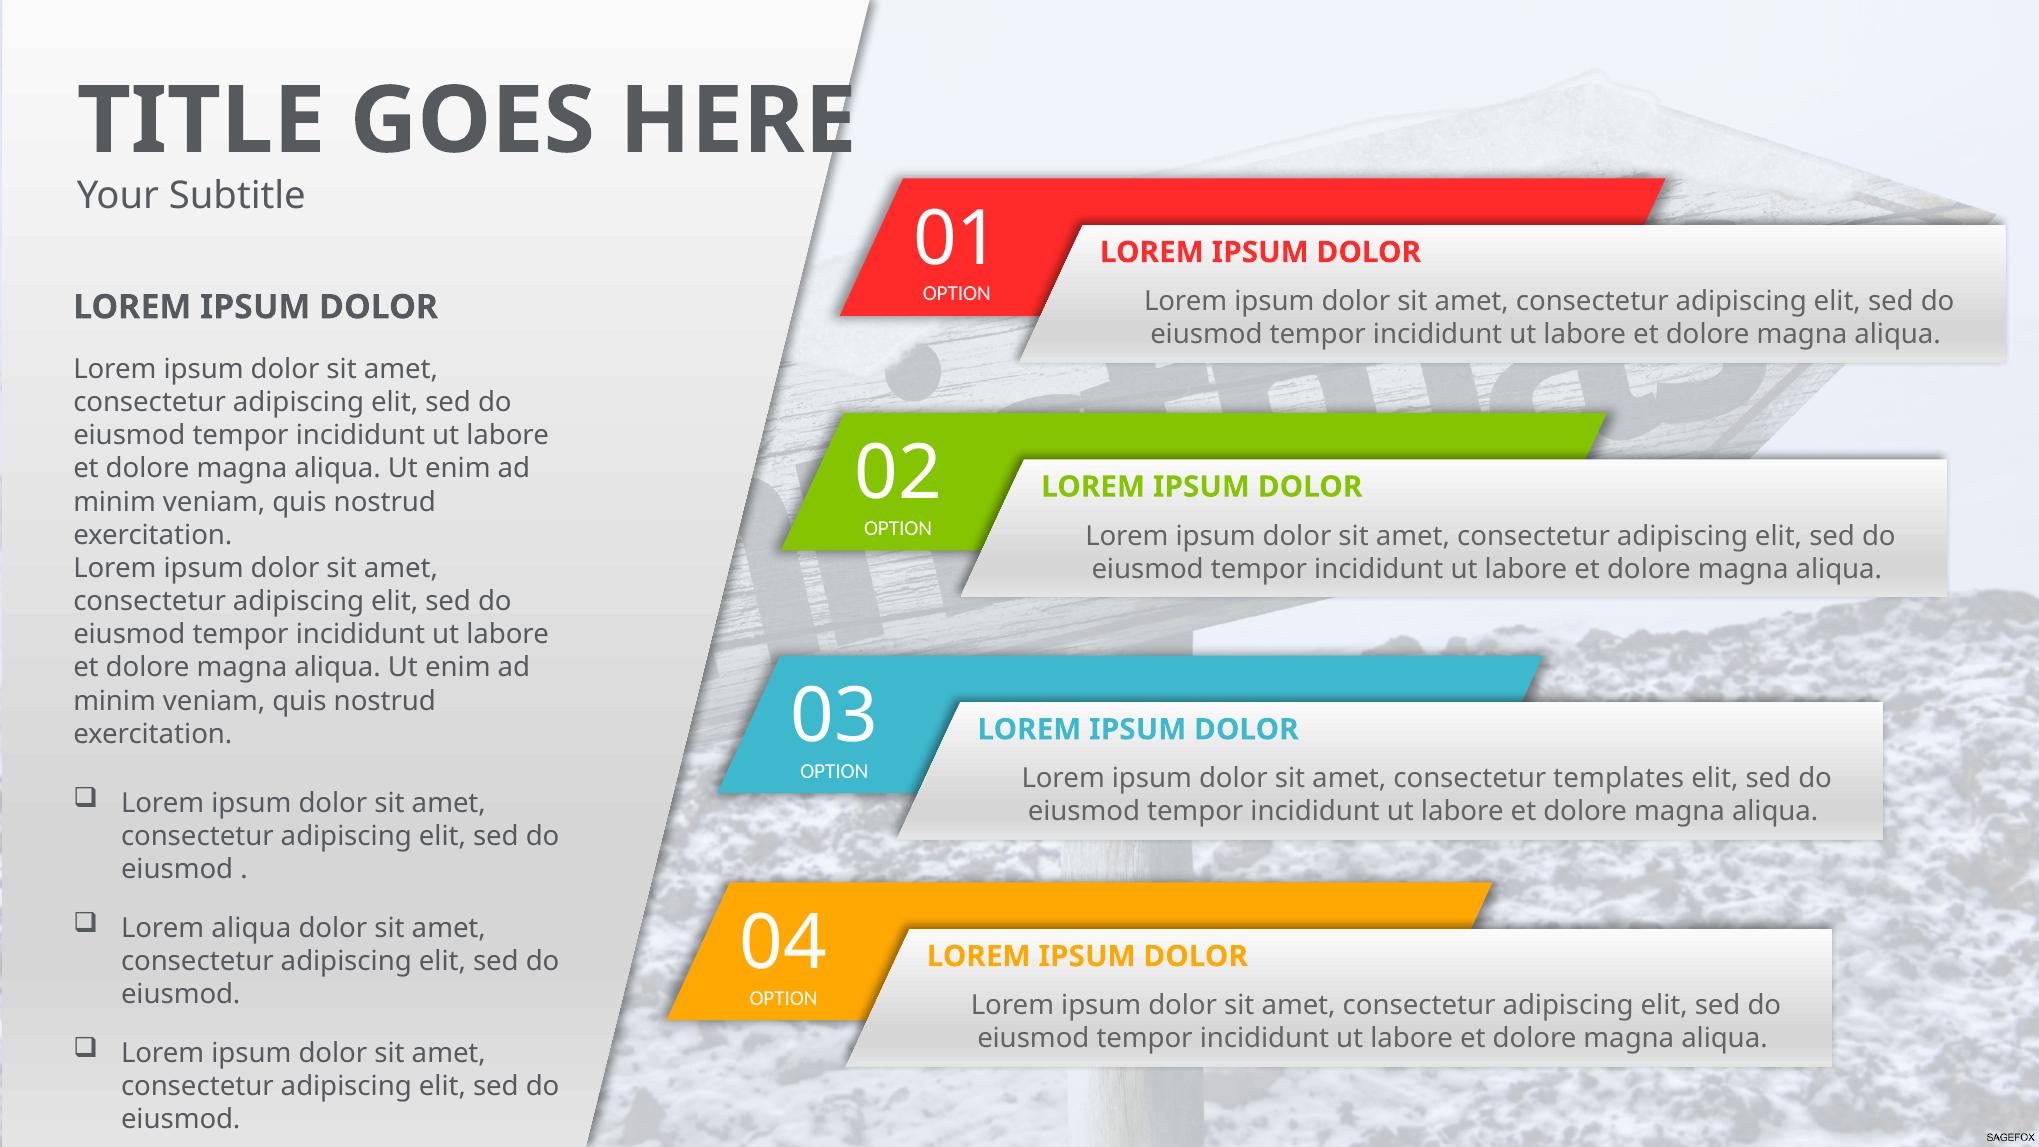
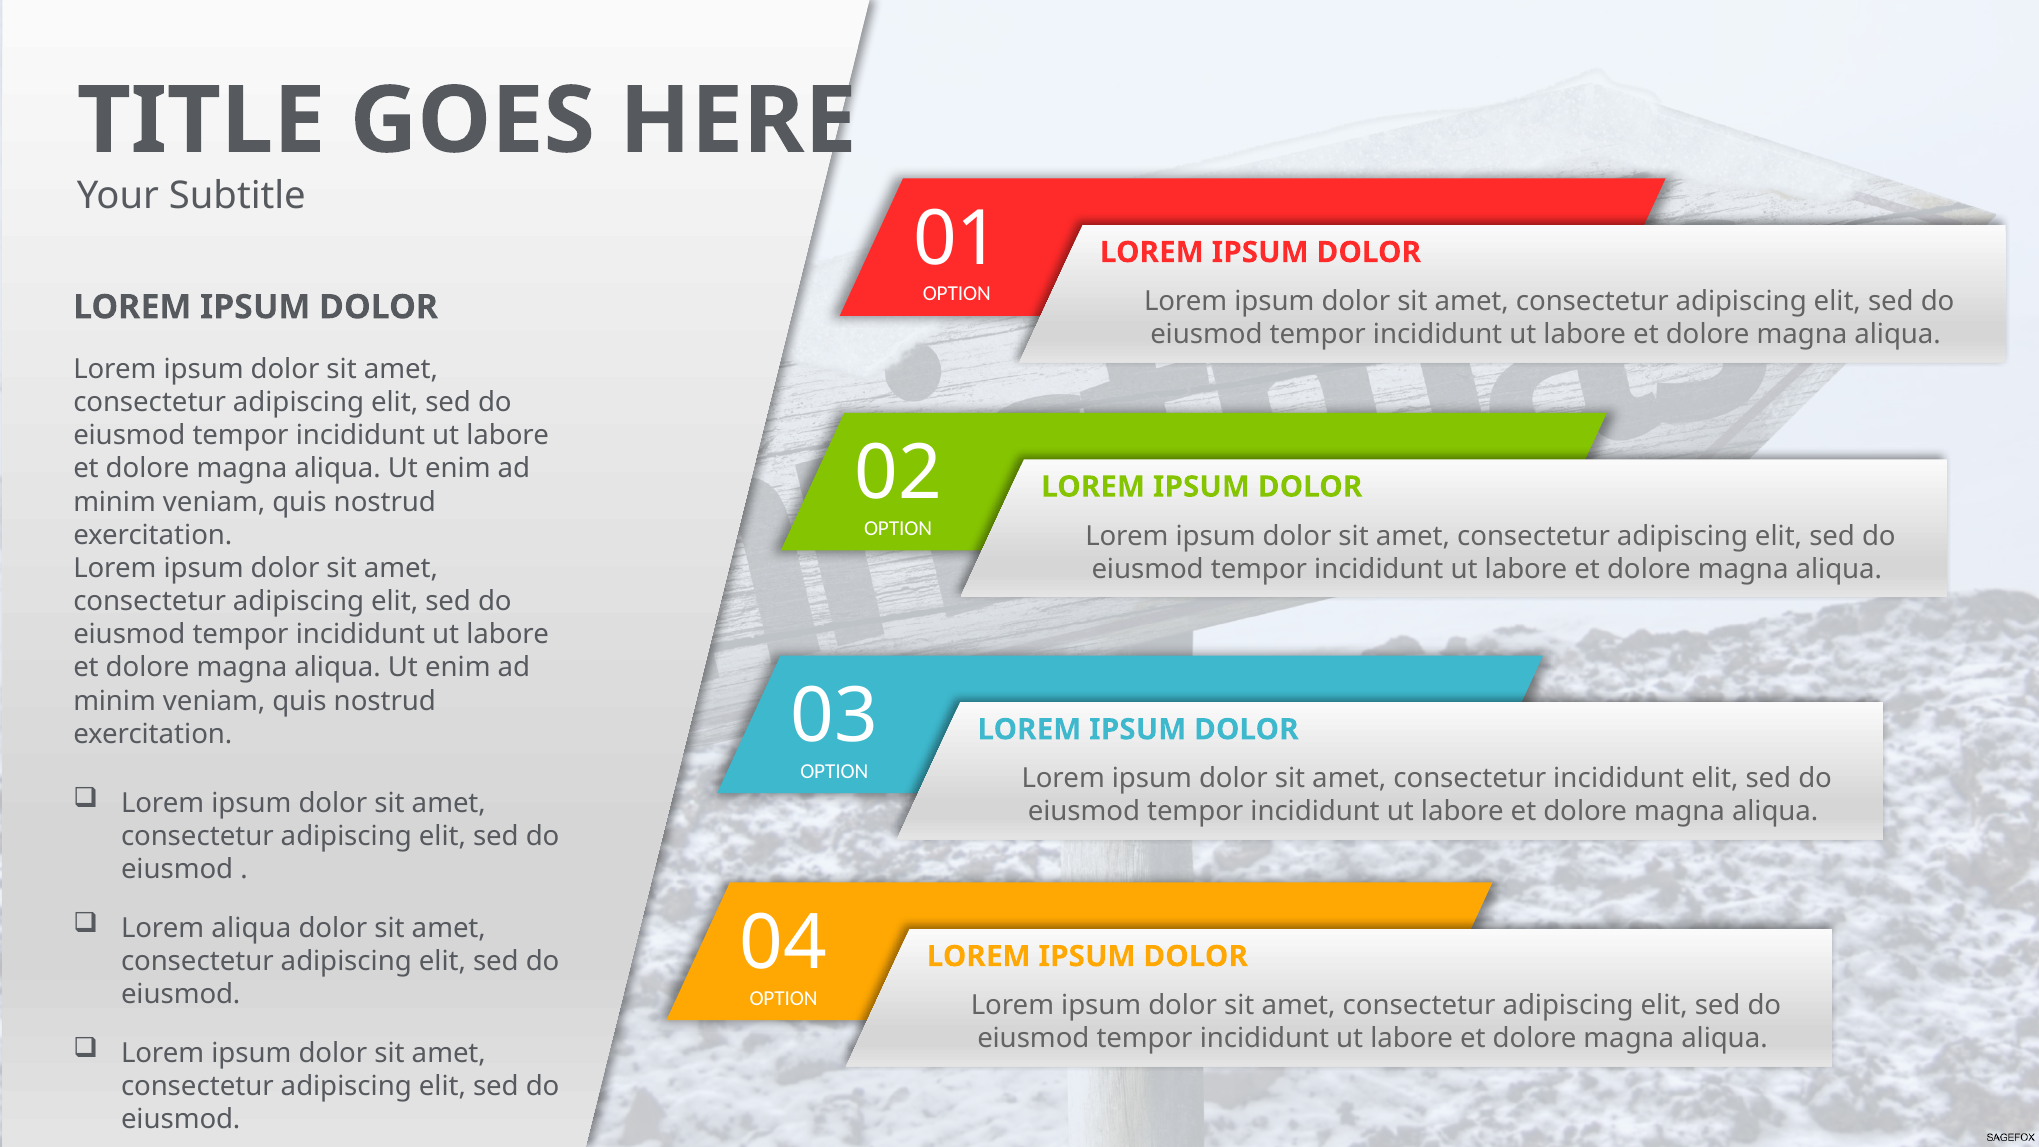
consectetur templates: templates -> incididunt (1619, 779)
